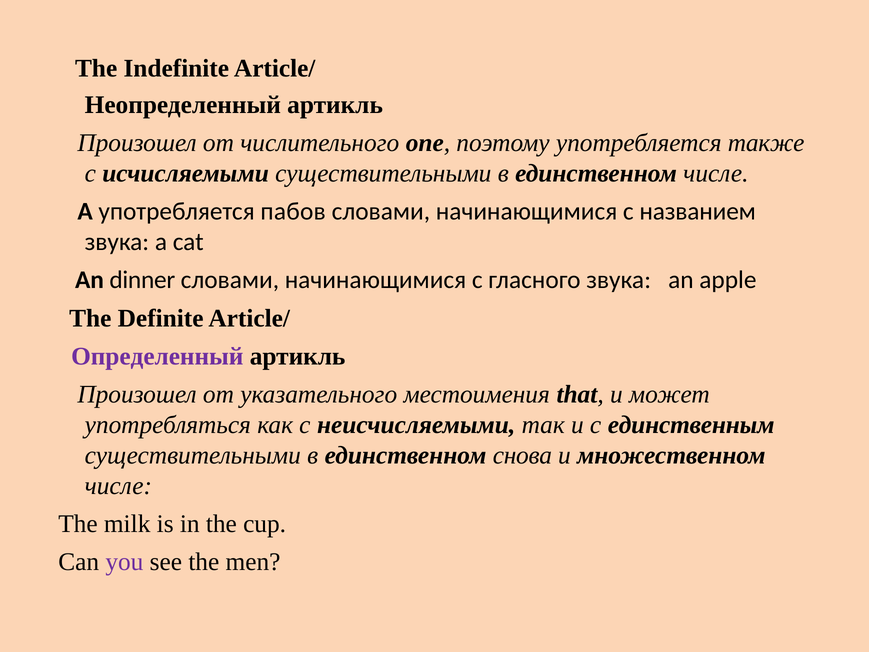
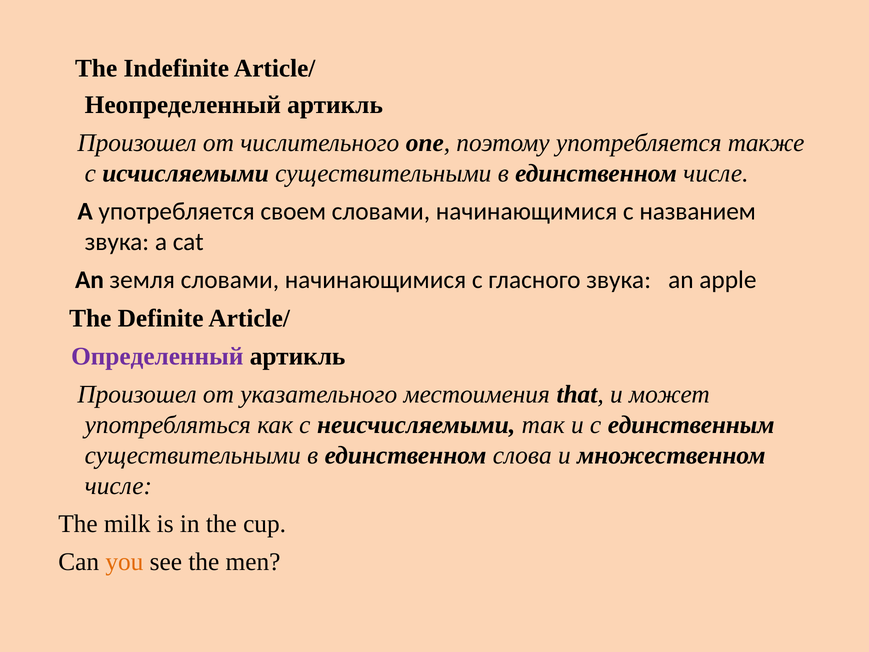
пабов: пабов -> своем (293, 211)
dinner: dinner -> земля (142, 280)
снова: снова -> слова (522, 455)
you colour: purple -> orange (124, 562)
